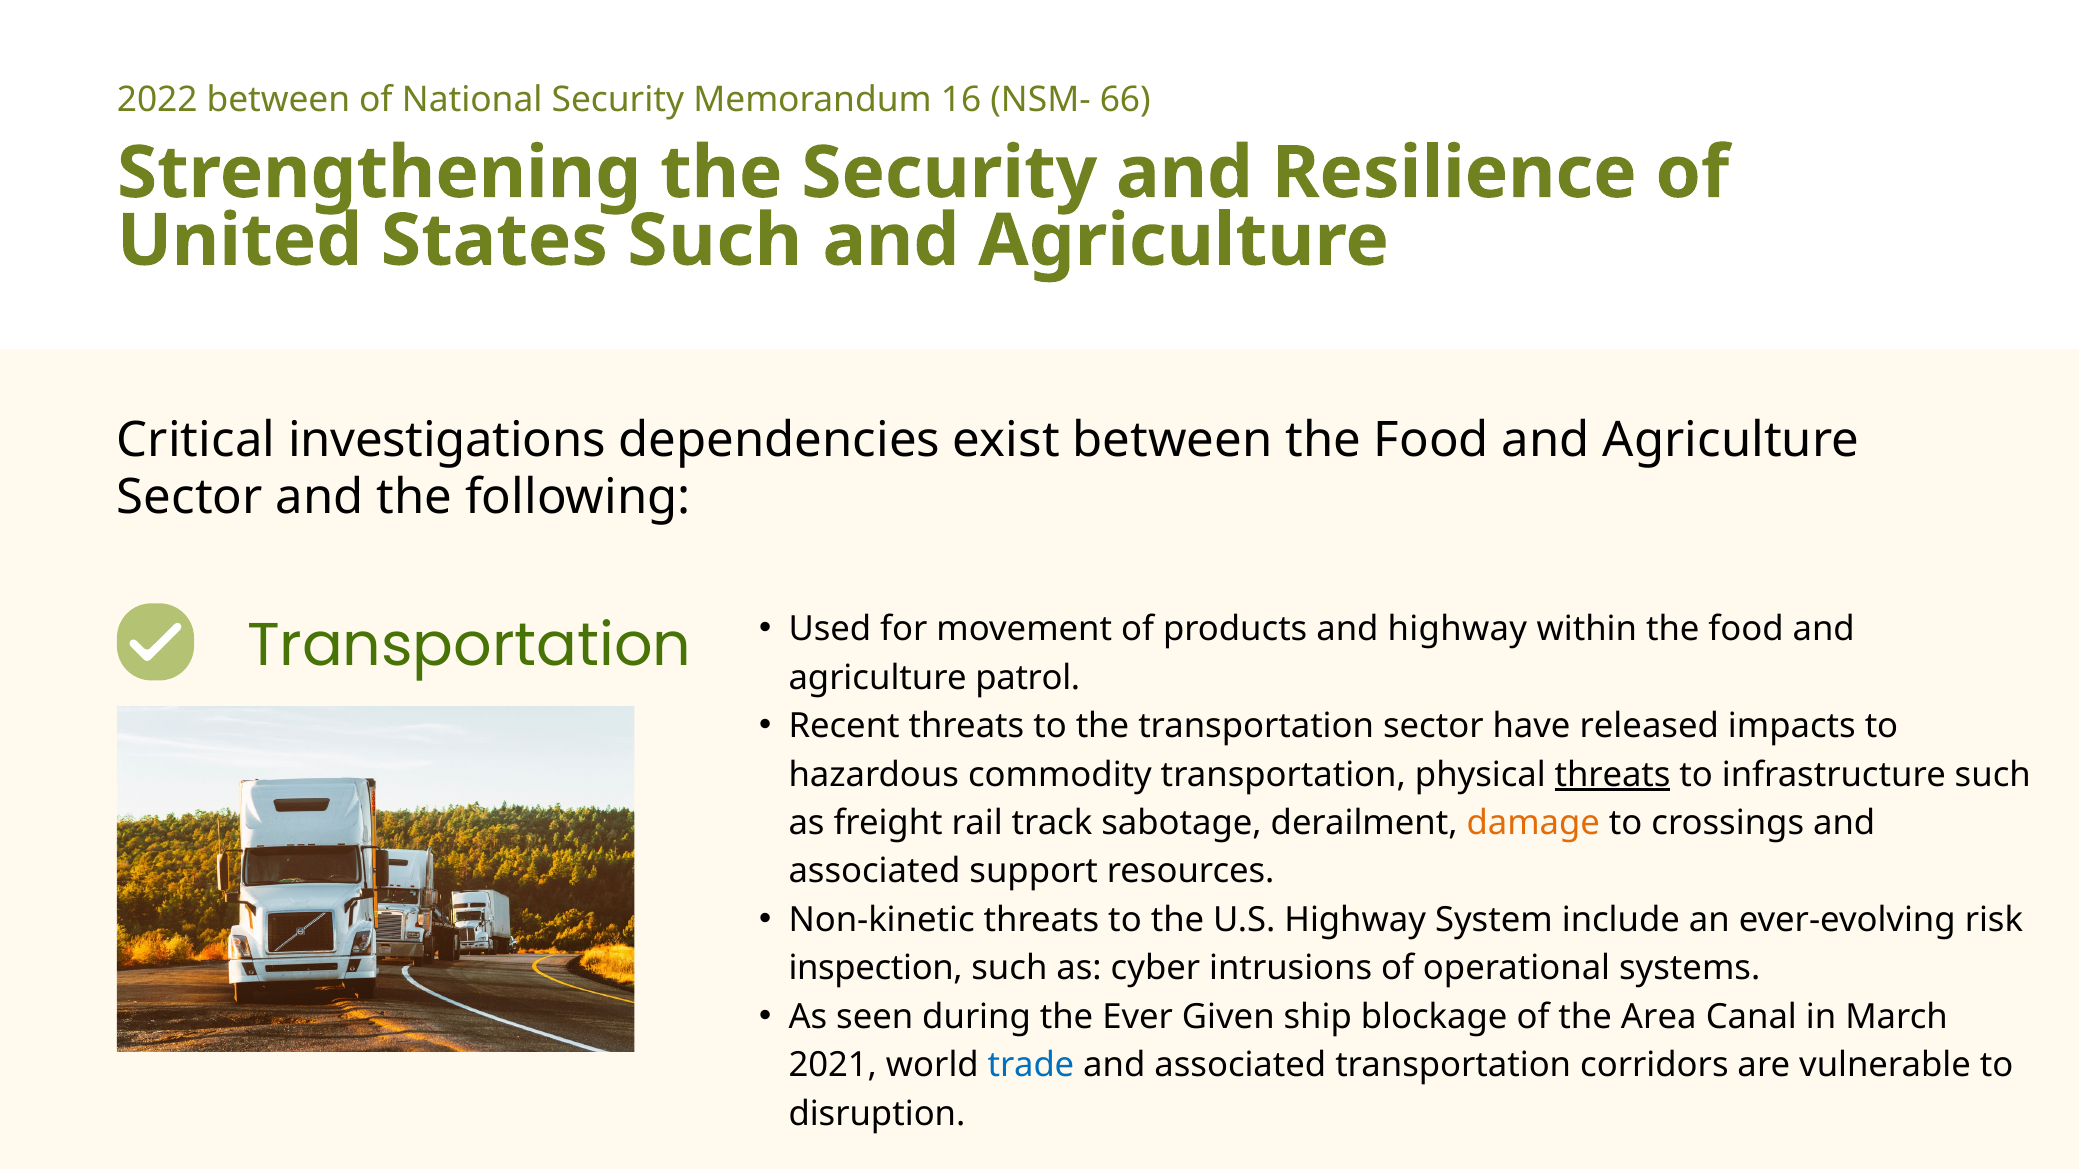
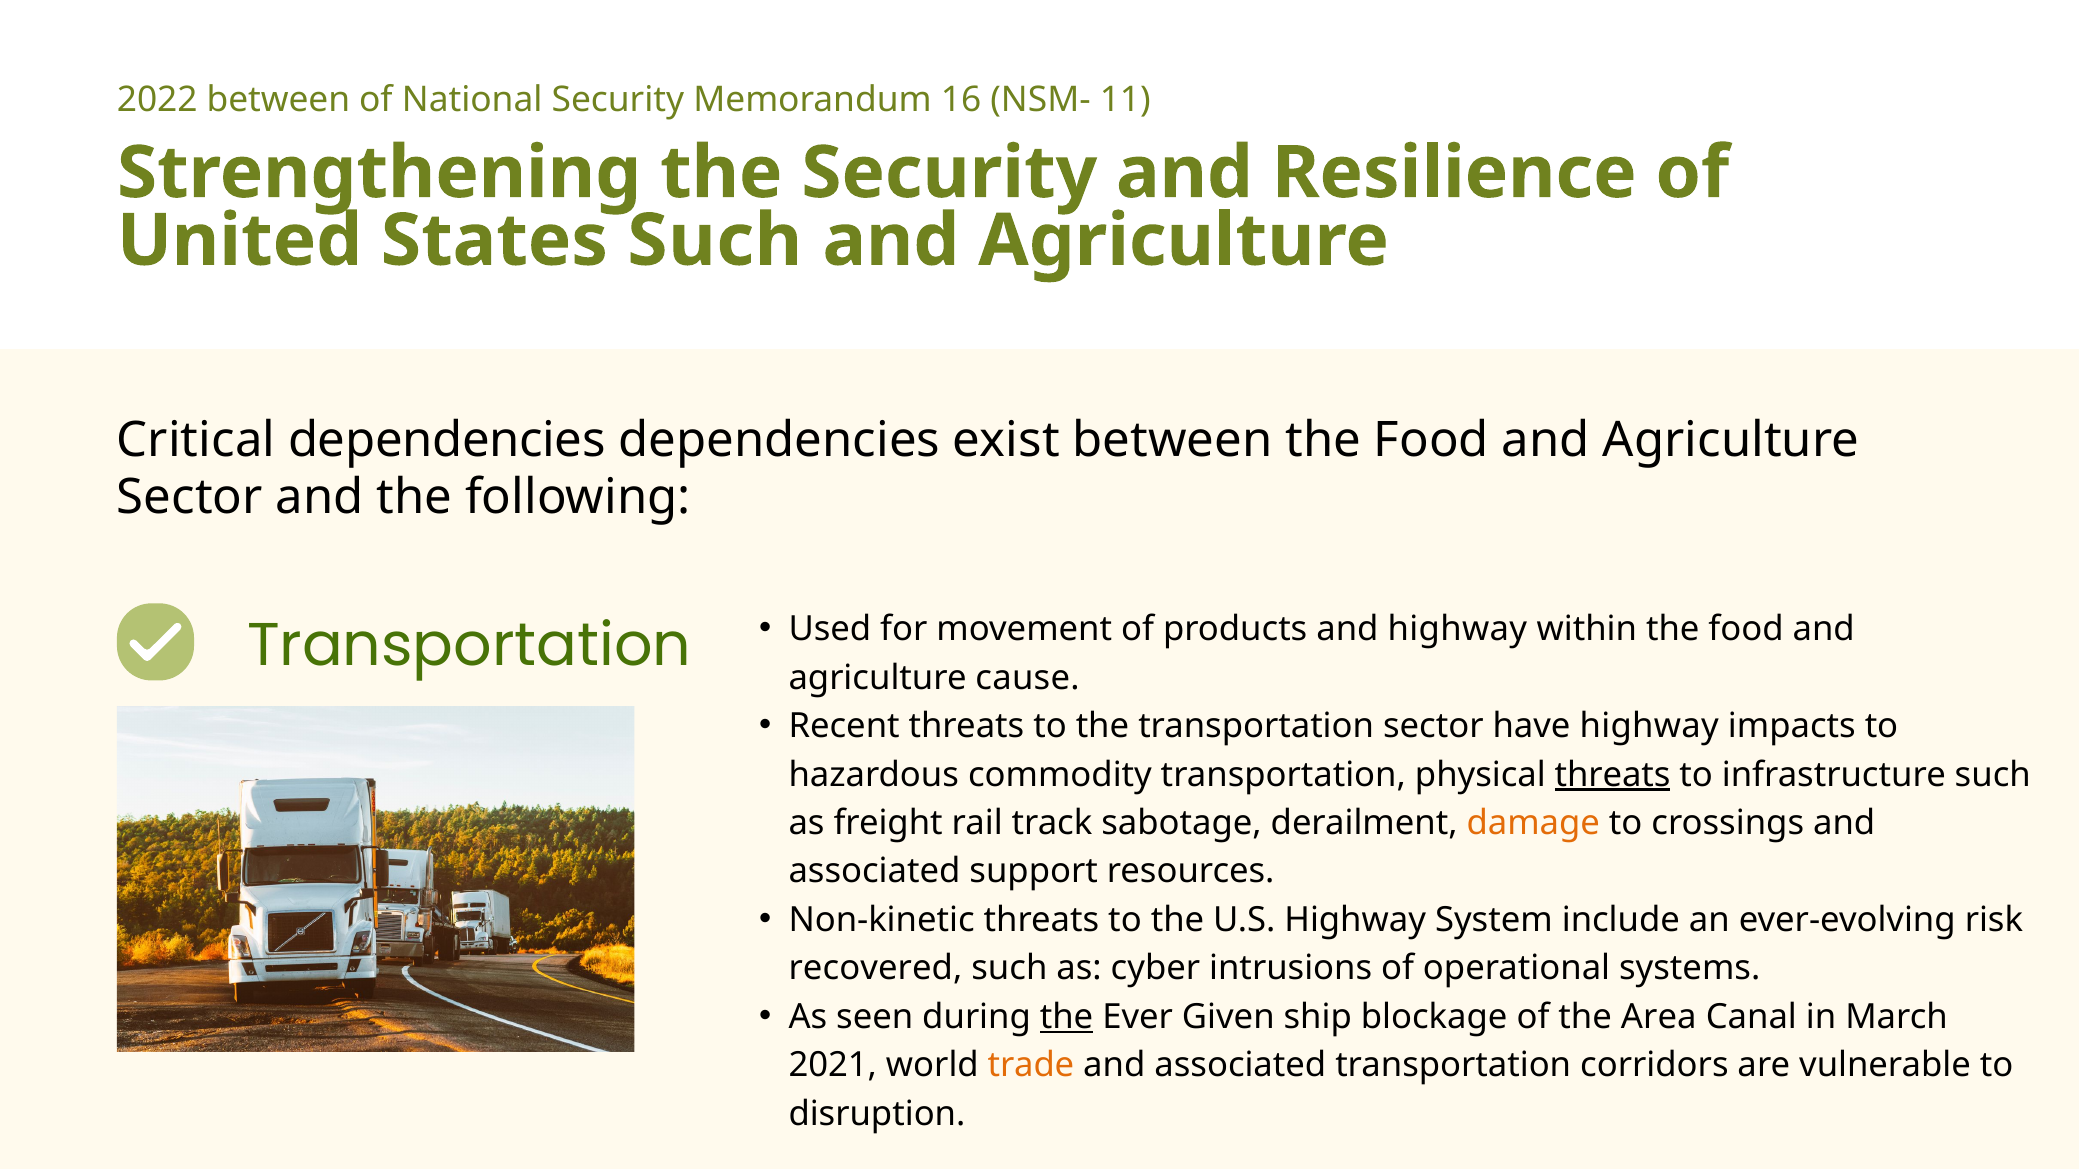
66: 66 -> 11 (1125, 100)
Critical investigations: investigations -> dependencies (447, 441)
patrol: patrol -> cause (1028, 678)
have released: released -> highway (1649, 726)
inspection: inspection -> recovered (875, 969)
the underline: none -> present (1067, 1017)
trade colour: blue -> orange (1031, 1066)
